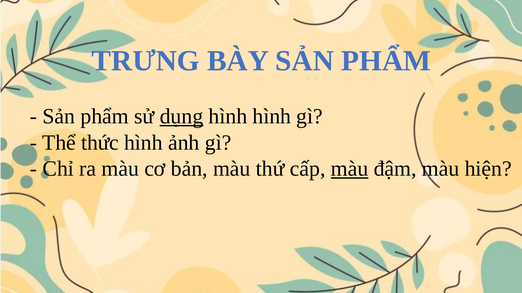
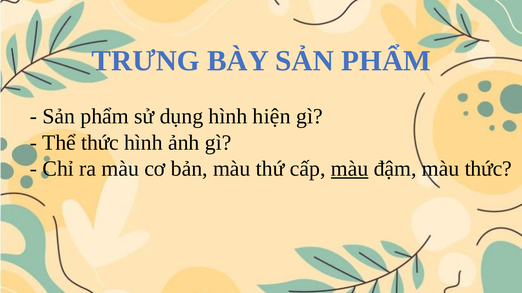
dụng underline: present -> none (182, 117)
hình hình: hình -> hiện (272, 117)
màu hiện: hiện -> thức (488, 169)
